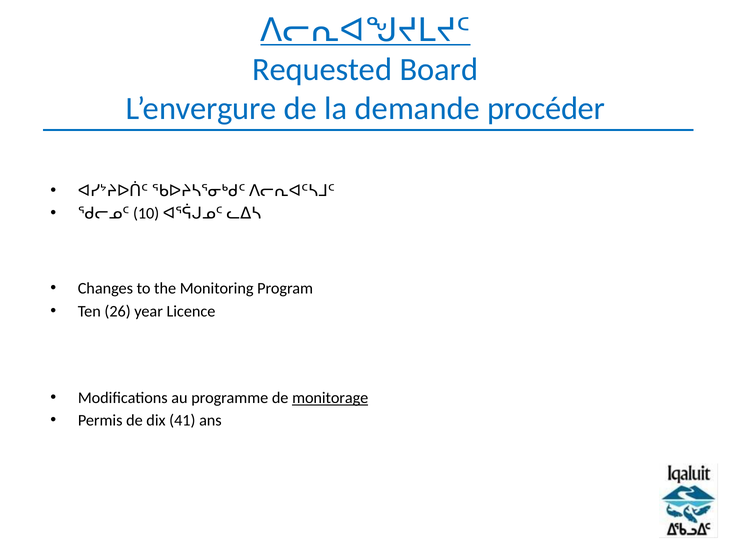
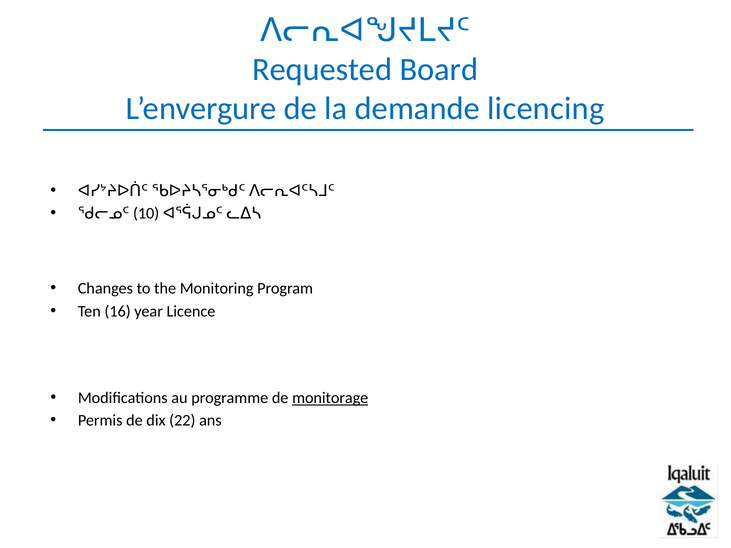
ᐱᓕᕆᐊᖑᔪᒪᔪᑦ underline: present -> none (365, 31)
procéder: procéder -> licencing (546, 109)
26: 26 -> 16 (118, 311)
41: 41 -> 22 (182, 421)
